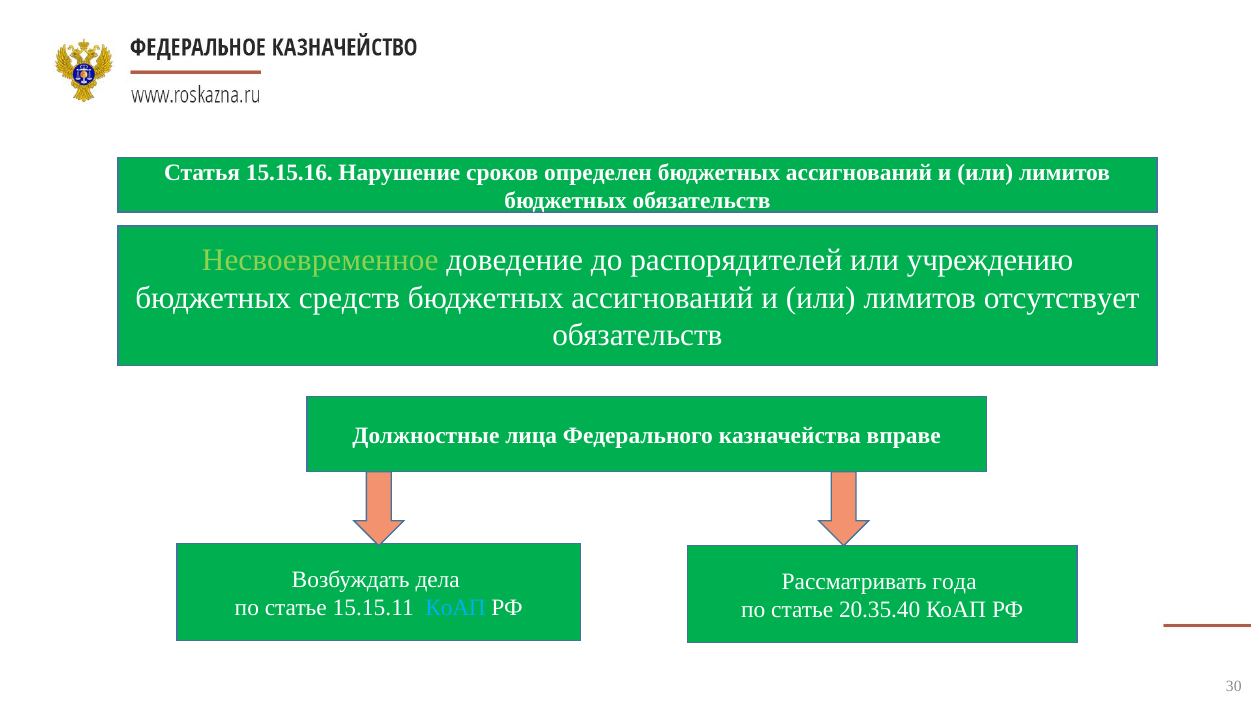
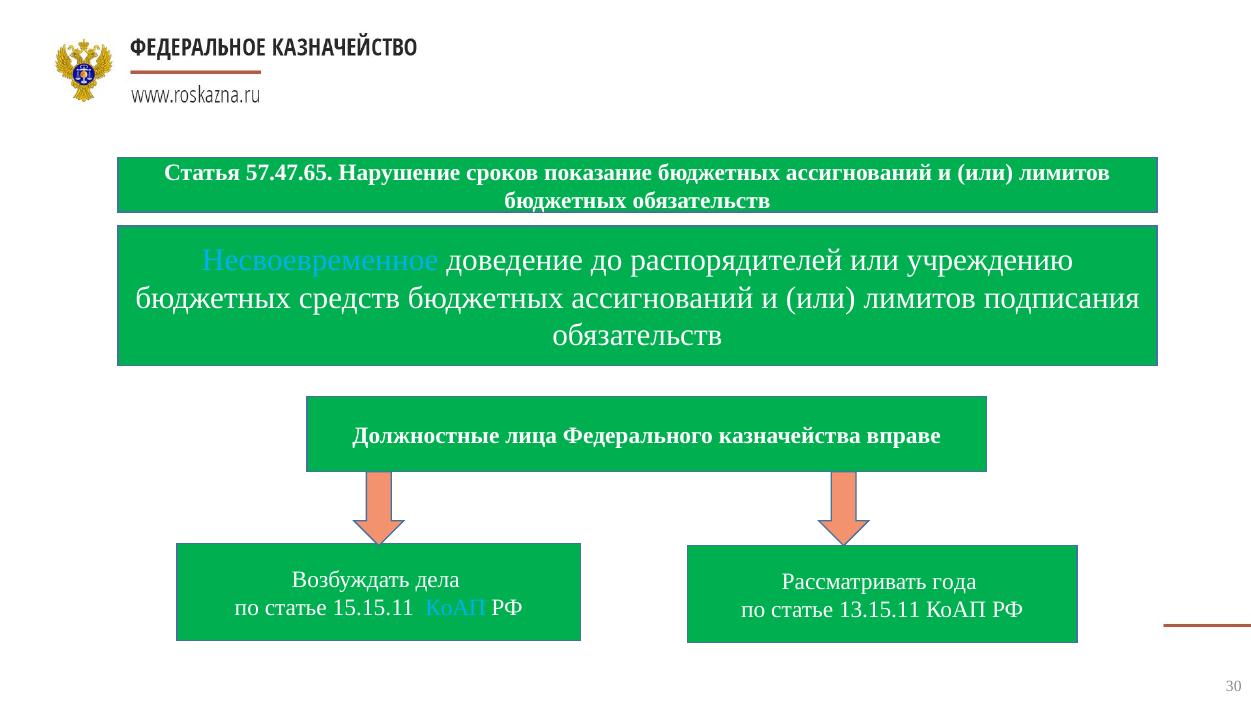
15.15.16: 15.15.16 -> 57.47.65 (289, 172)
определен: определен -> показание (598, 172)
Несвоевременное colour: light green -> light blue (320, 260)
отсутствует: отсутствует -> подписания (1062, 298)
20.35.40: 20.35.40 -> 13.15.11 (880, 609)
